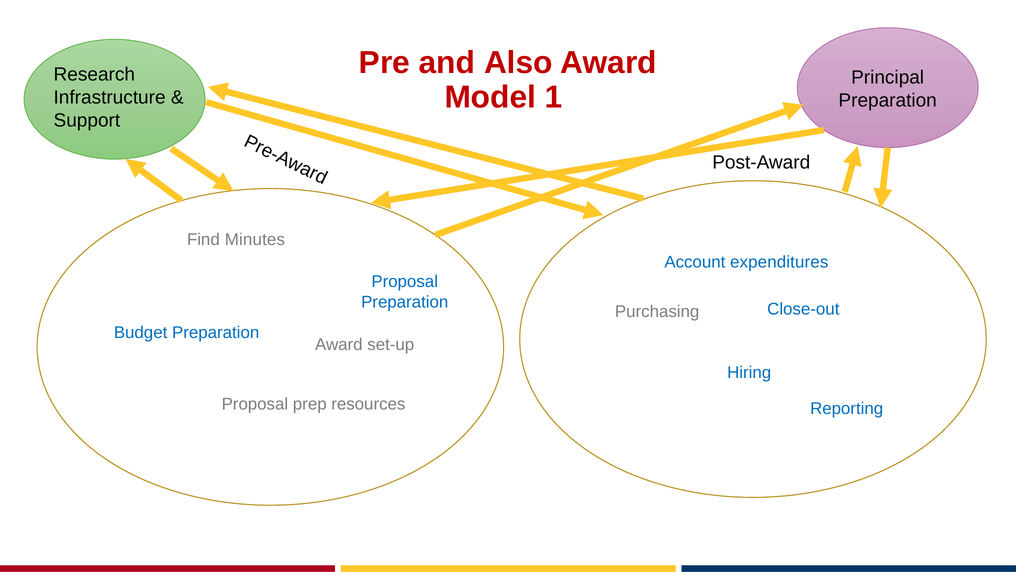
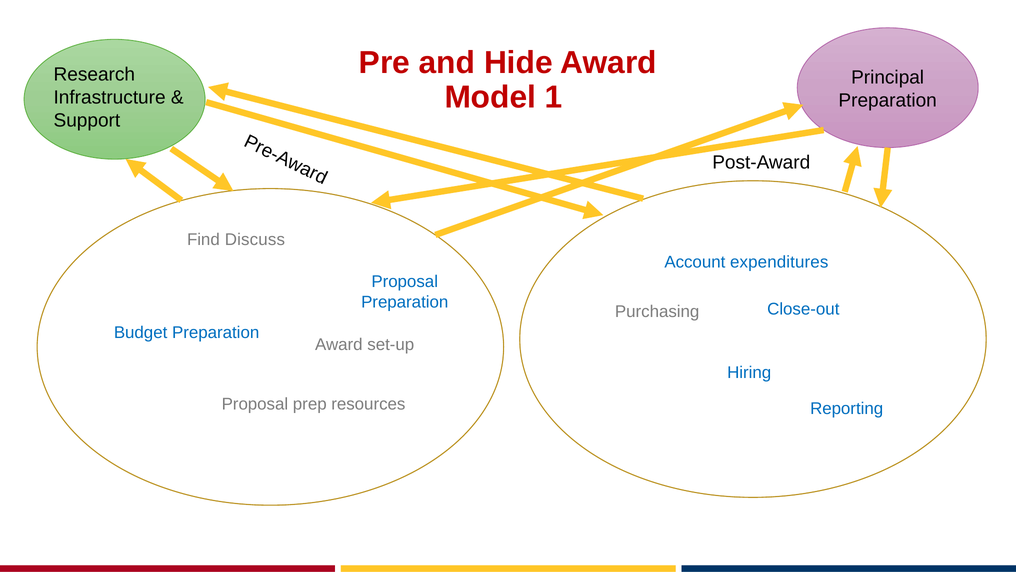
Also: Also -> Hide (518, 63)
Minutes: Minutes -> Discuss (255, 239)
